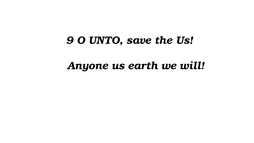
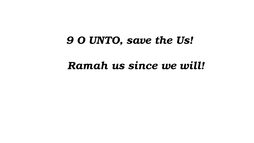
Anyone: Anyone -> Ramah (88, 66)
earth: earth -> since (143, 66)
